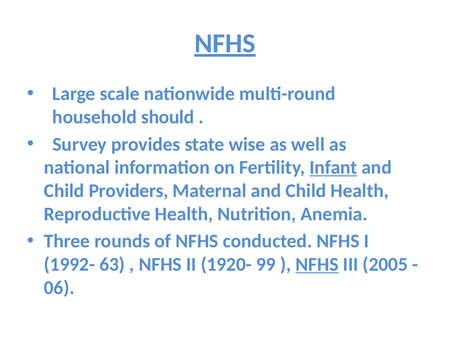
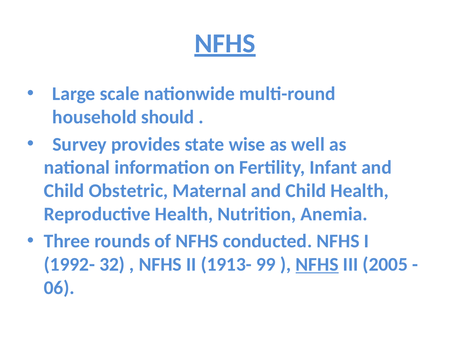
Infant underline: present -> none (333, 168)
Providers: Providers -> Obstetric (128, 191)
63: 63 -> 32 (112, 265)
1920-: 1920- -> 1913- (226, 265)
